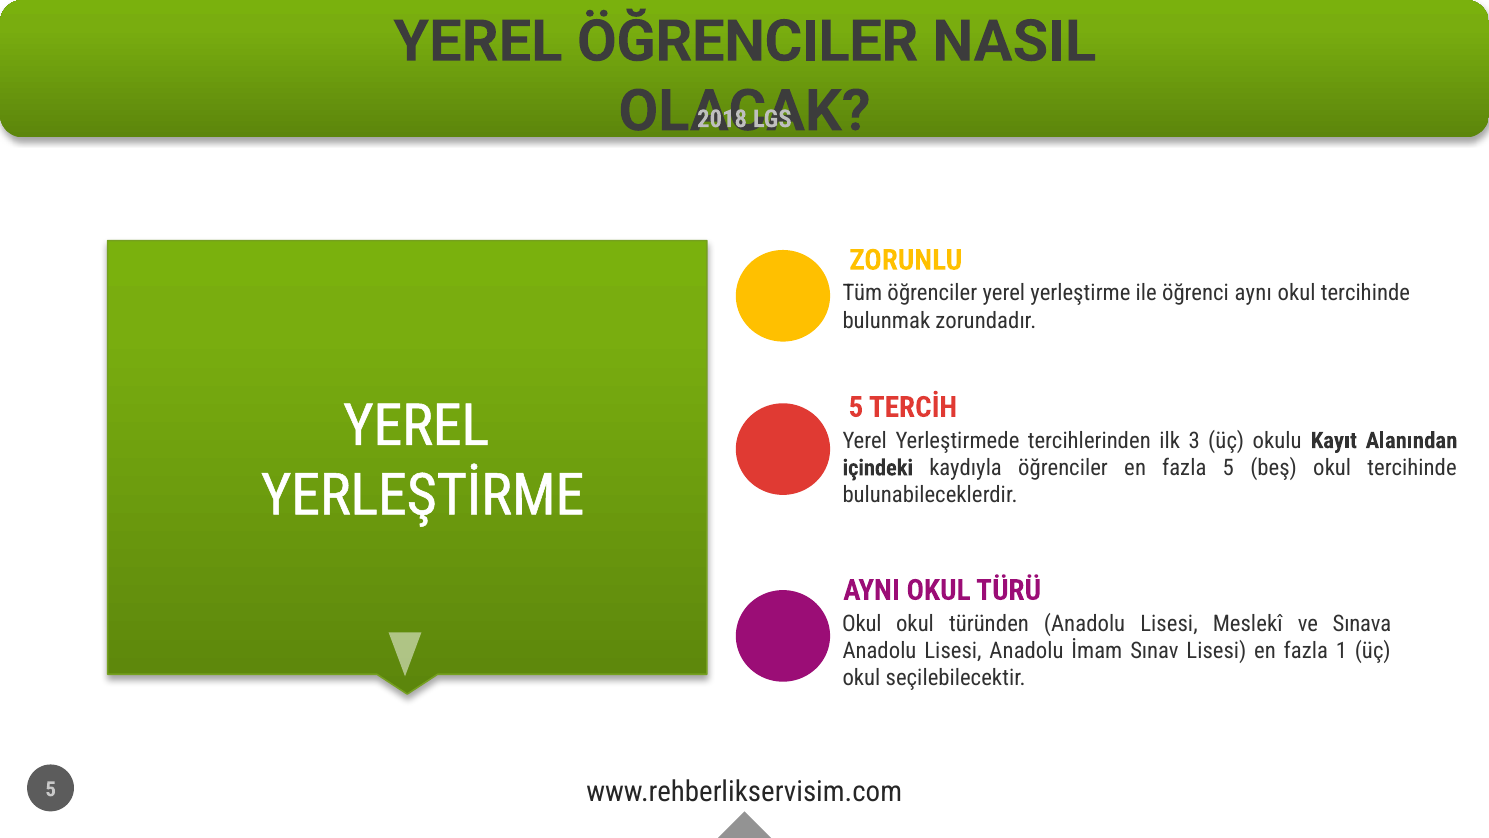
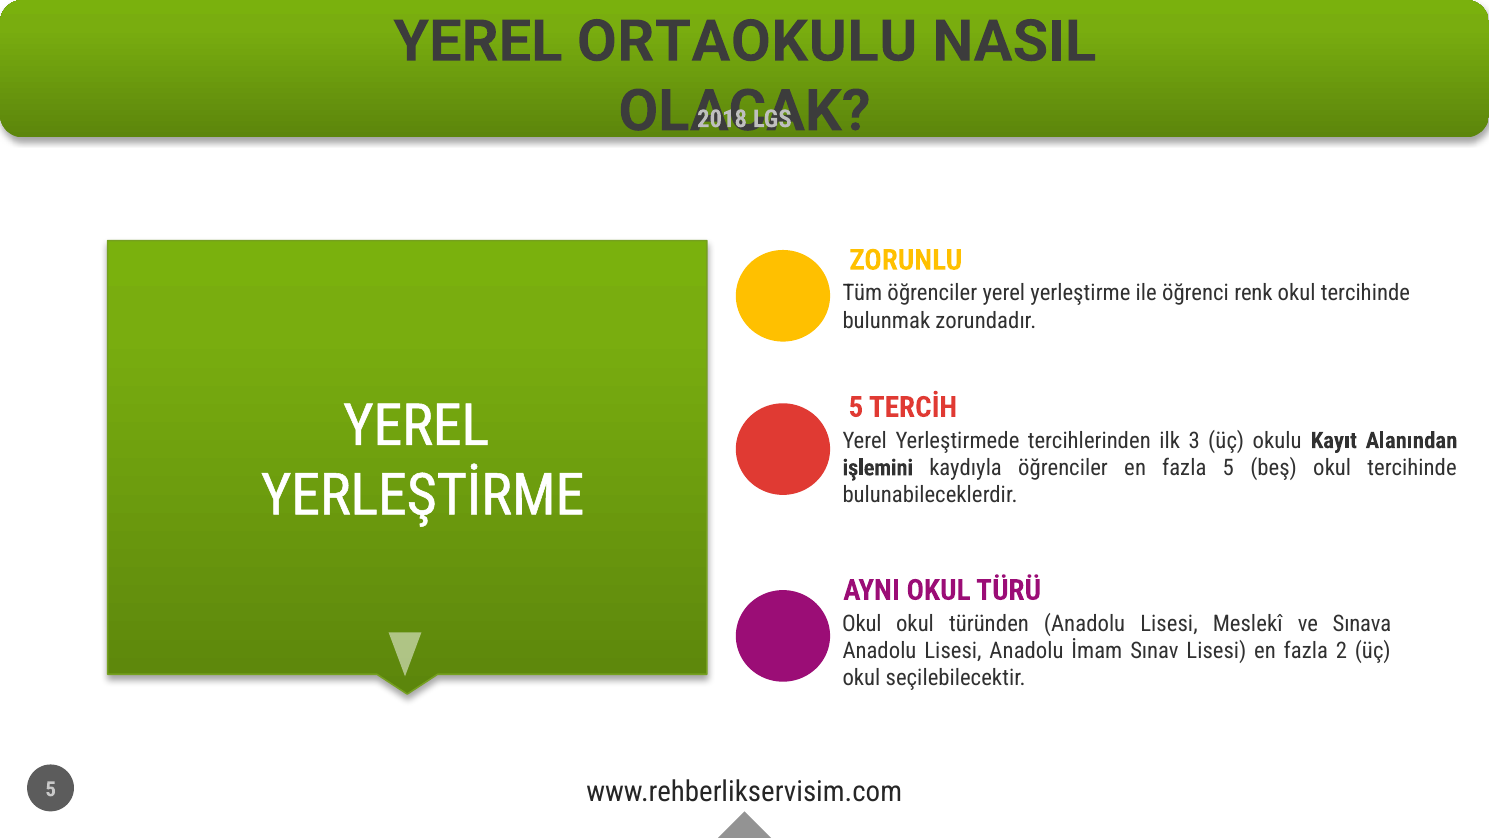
YEREL ÖĞRENCILER: ÖĞRENCILER -> ORTAOKULU (747, 42)
aynı: aynı -> renk (1253, 293)
içindeki: içindeki -> işlemini (878, 468)
1: 1 -> 2 (1341, 651)
